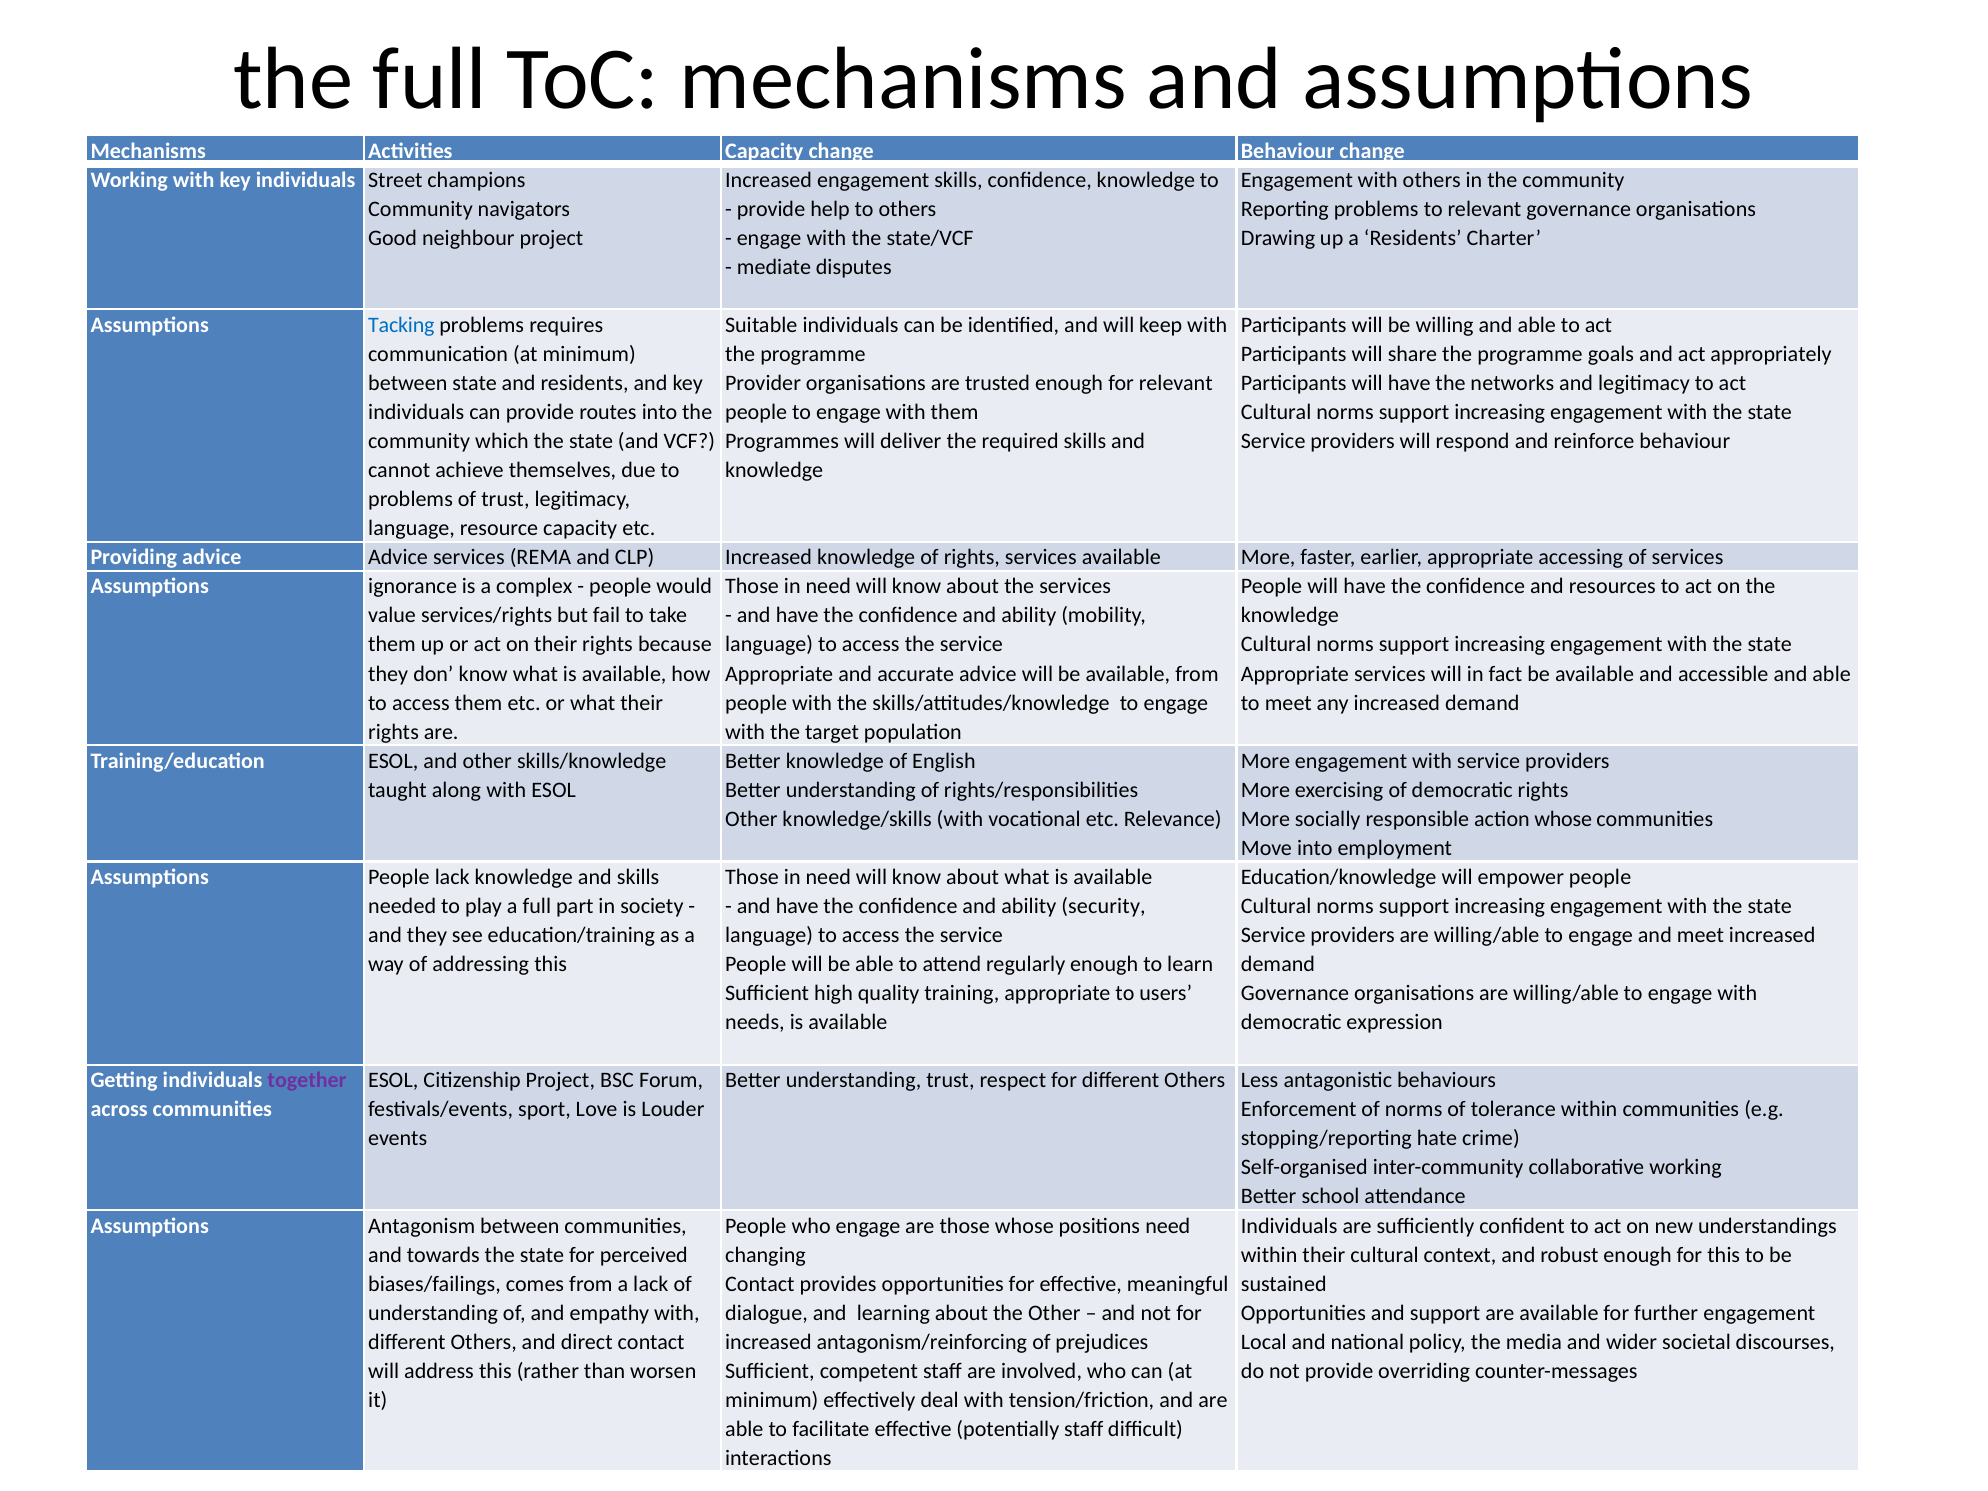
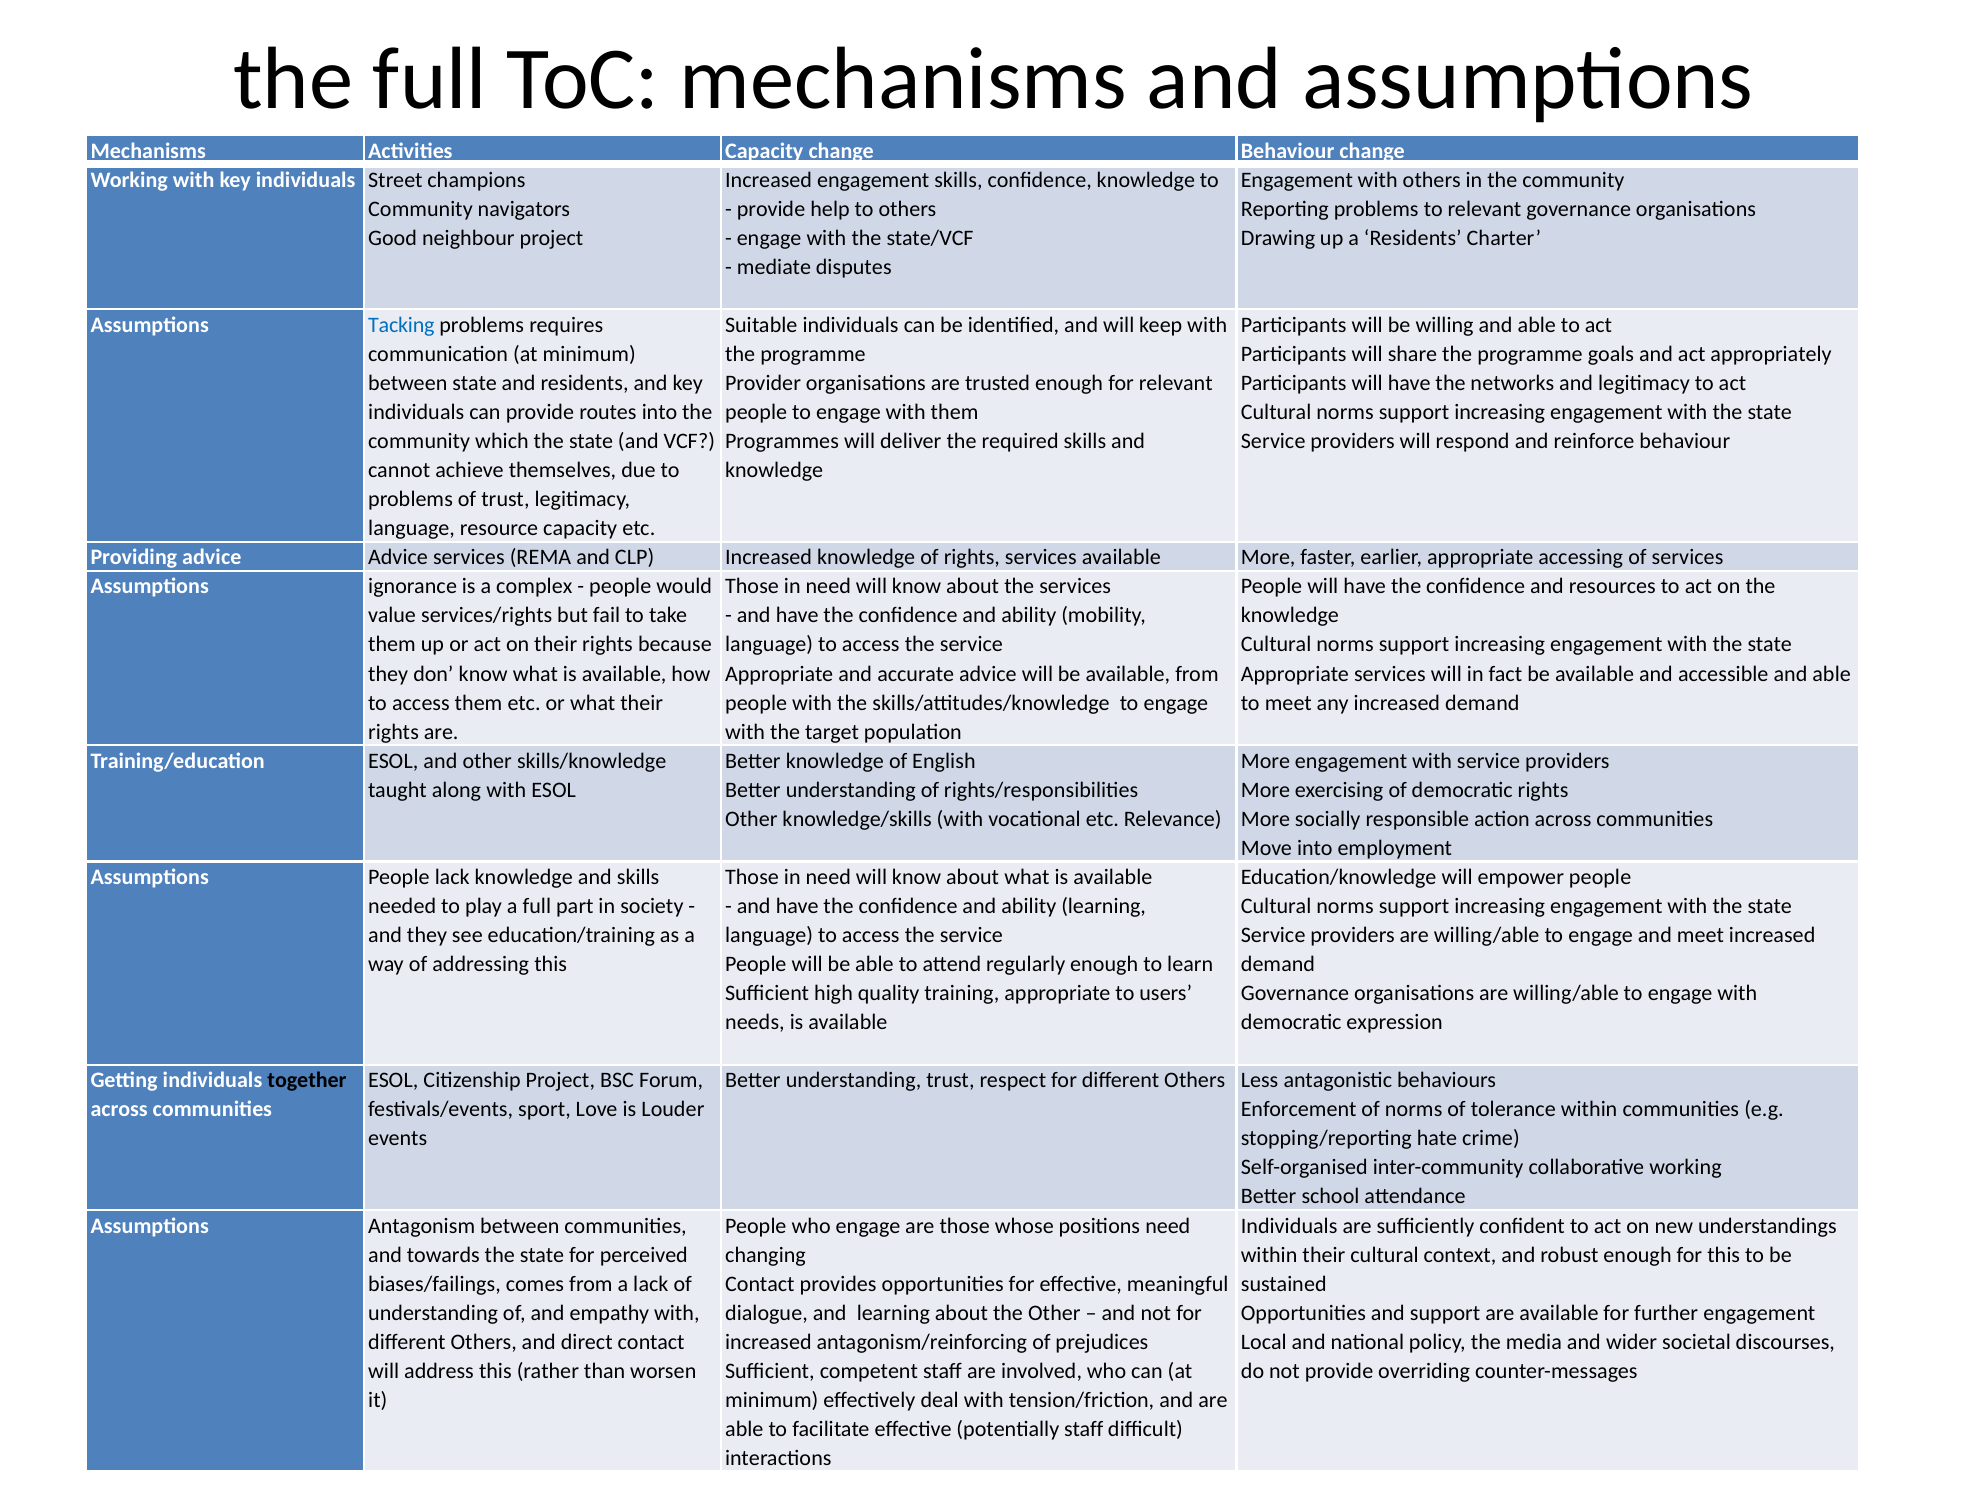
action whose: whose -> across (1563, 819)
ability security: security -> learning (1104, 906)
together colour: purple -> black (307, 1080)
